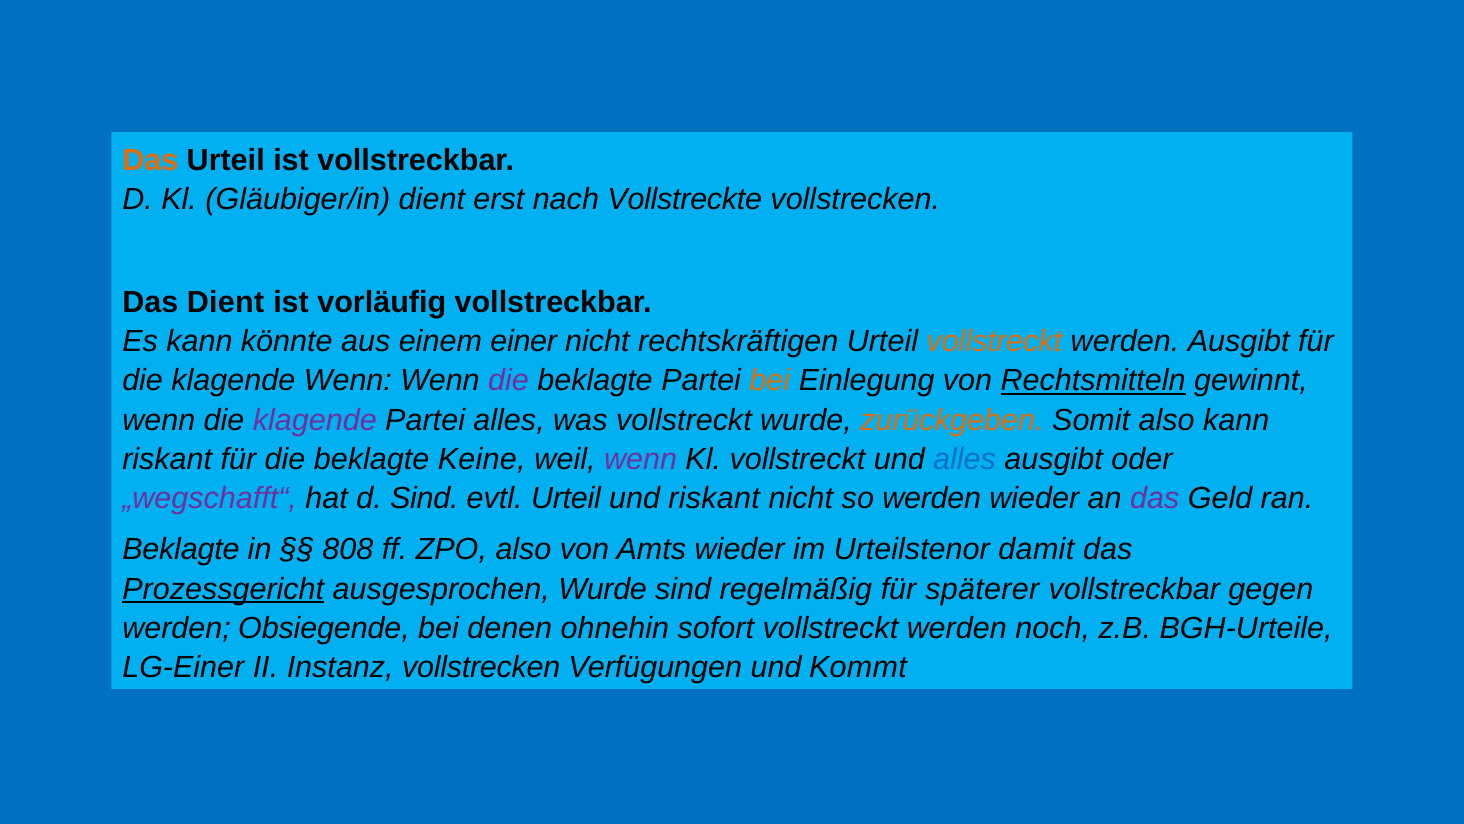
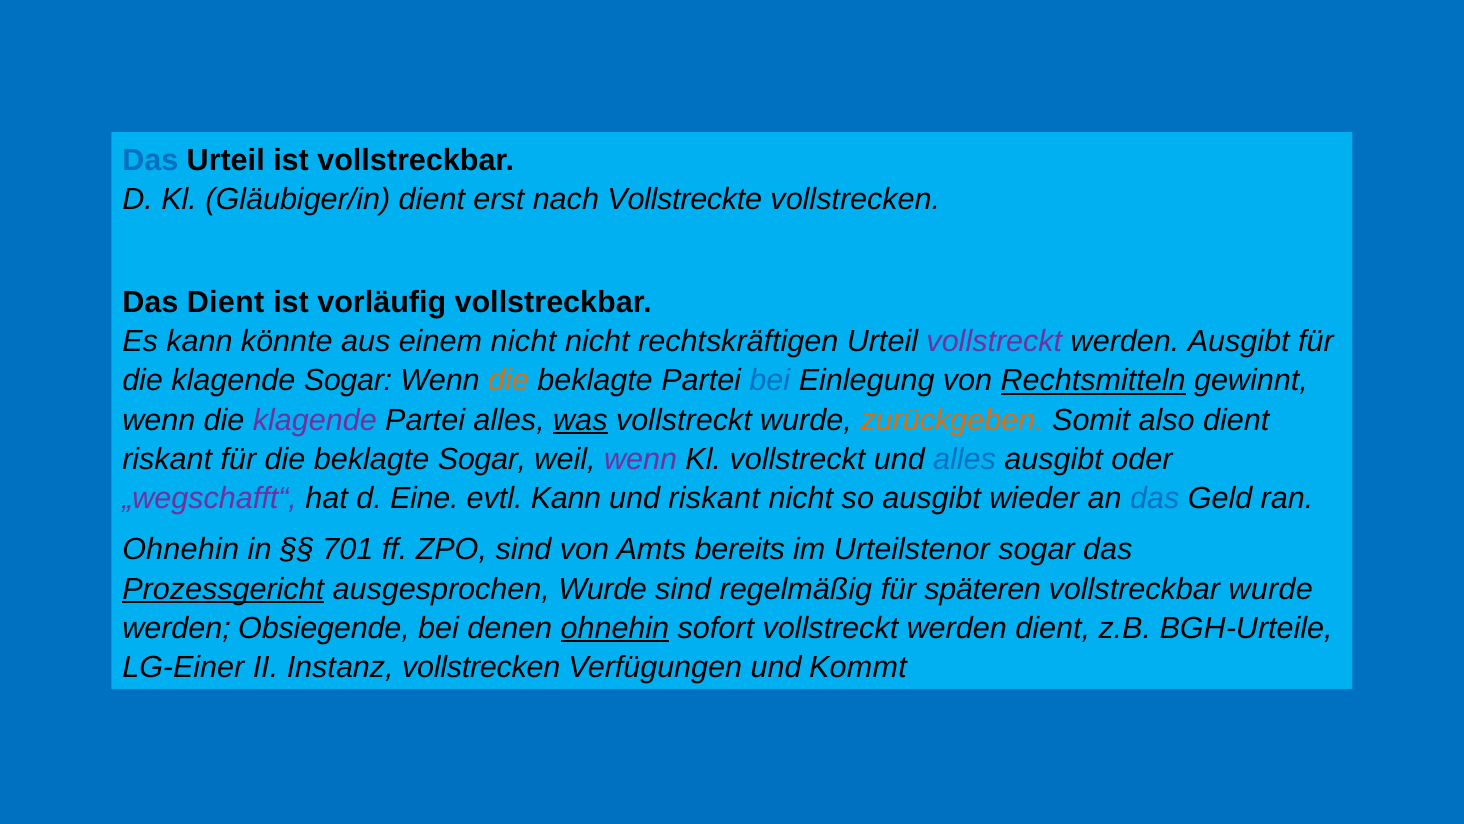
Das colour: orange -> blue (150, 160)
einem einer: einer -> nicht (523, 342)
vollstreckt colour: orange -> purple (994, 342)
klagende Wenn: Wenn -> Sogar (348, 381)
die colour: purple -> orange (509, 381)
bei colour: orange -> blue (770, 381)
was underline: none -> present (580, 420)
also kann: kann -> dient (1236, 420)
beklagte Keine: Keine -> Sogar (482, 459)
d Sind: Sind -> Eine (424, 498)
evtl Urteil: Urteil -> Kann (566, 498)
so werden: werden -> ausgibt (932, 498)
das colour: purple -> blue (1155, 498)
Beklagte: Beklagte -> Ohnehin (181, 550)
808: 808 -> 701 (348, 550)
ZPO also: also -> sind (523, 550)
Amts wieder: wieder -> bereits (740, 550)
Urteilstenor damit: damit -> sogar (1037, 550)
späterer: späterer -> späteren (983, 589)
vollstreckbar gegen: gegen -> wurde (1271, 589)
ohnehin underline: none -> present (615, 628)
werden noch: noch -> dient (1053, 628)
